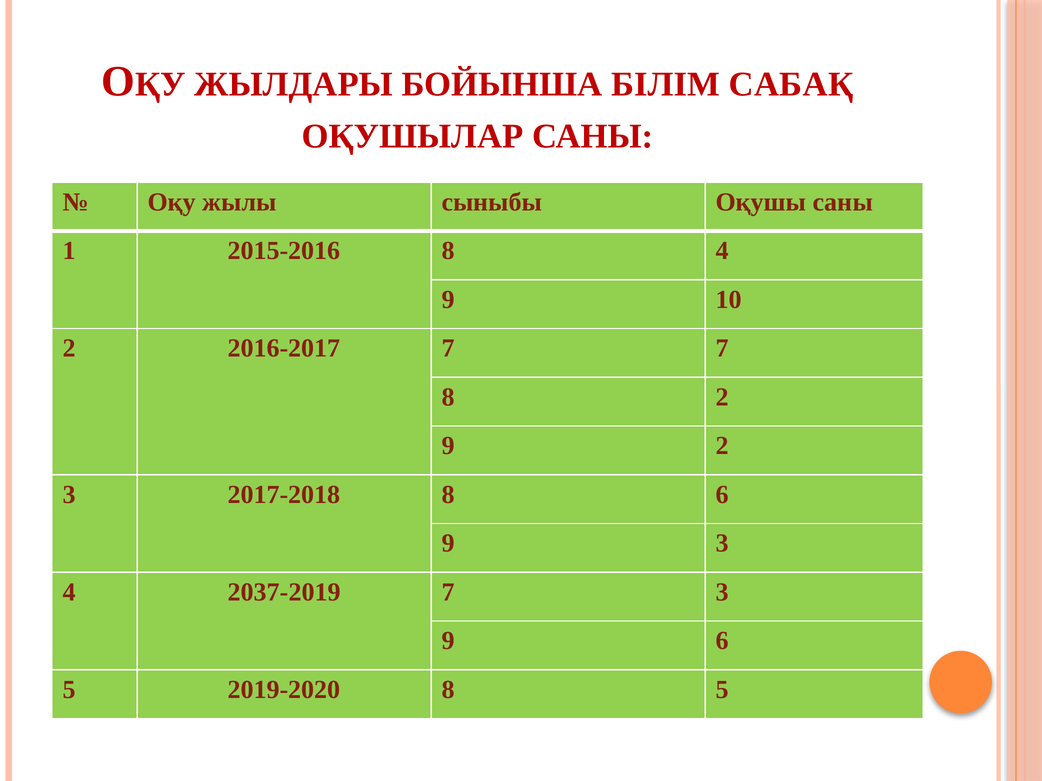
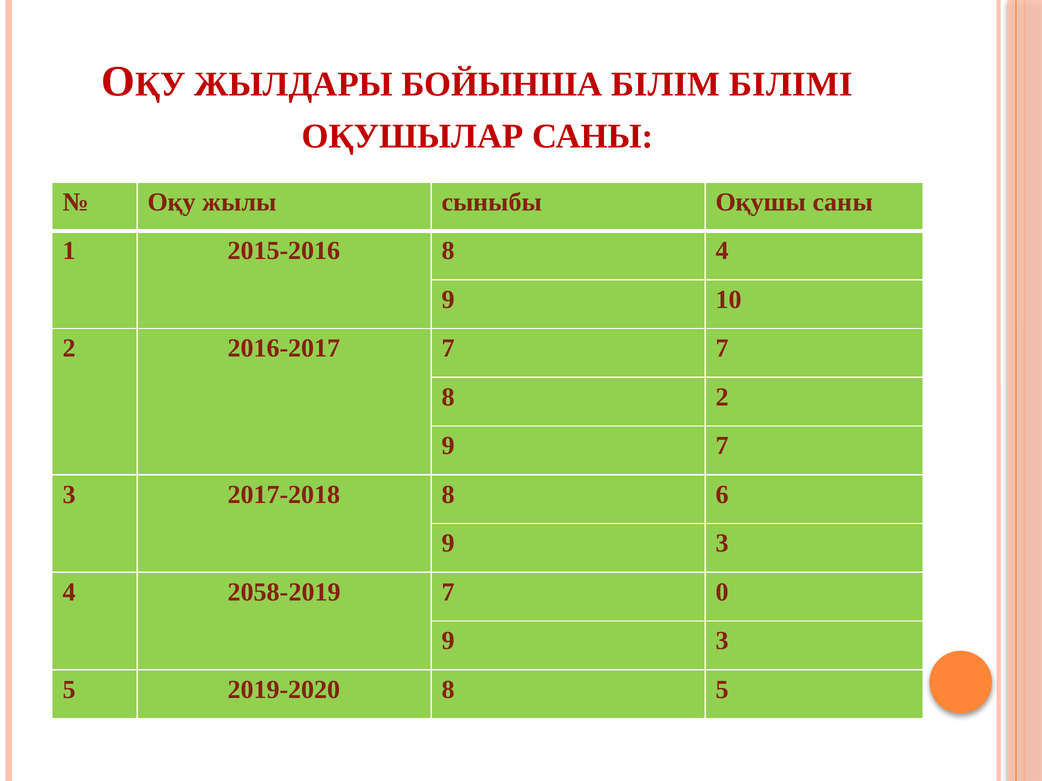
САБАҚ: САБАҚ -> БІЛІМІ (791, 84)
9 2: 2 -> 7 (722, 446)
2037-2019: 2037-2019 -> 2058-2019 (284, 592)
7 3: 3 -> 0 (722, 592)
6: 6 -> 3 (722, 641)
